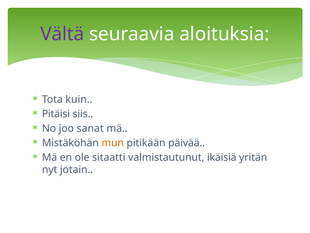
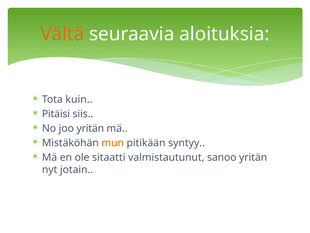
Vältä colour: purple -> orange (62, 34)
joo sanat: sanat -> yritän (90, 128)
päivää: päivää -> syntyy (187, 143)
ikäisiä: ikäisiä -> sanoo (222, 157)
